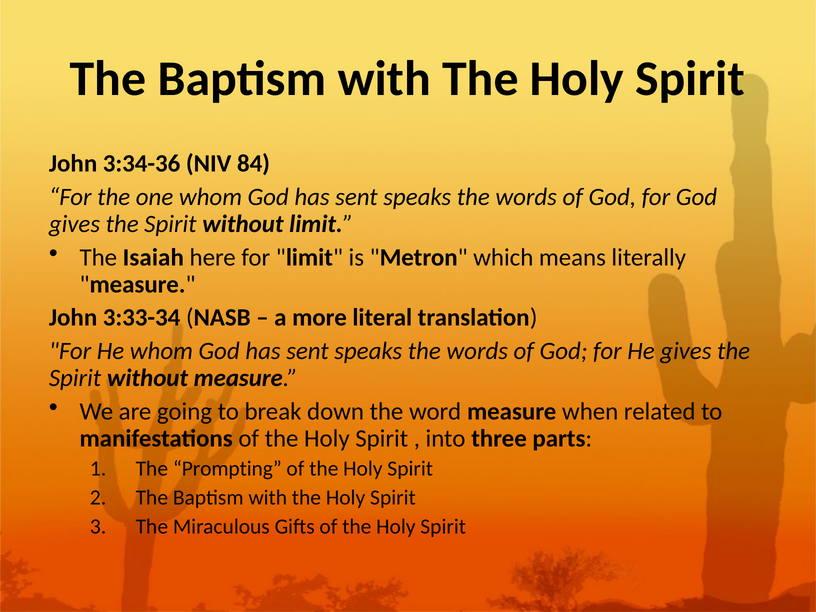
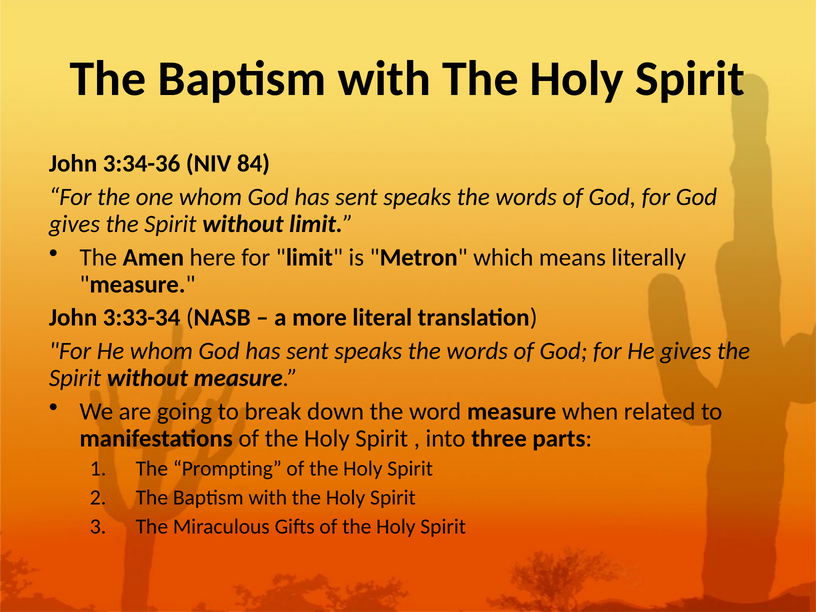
Isaiah: Isaiah -> Amen (153, 257)
